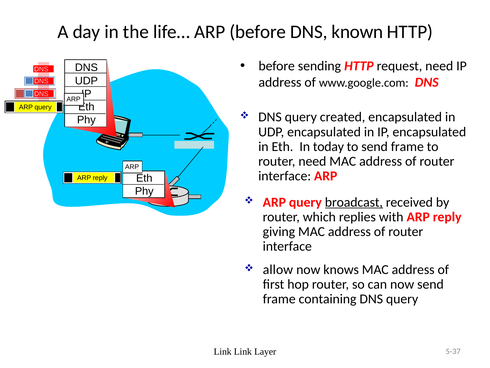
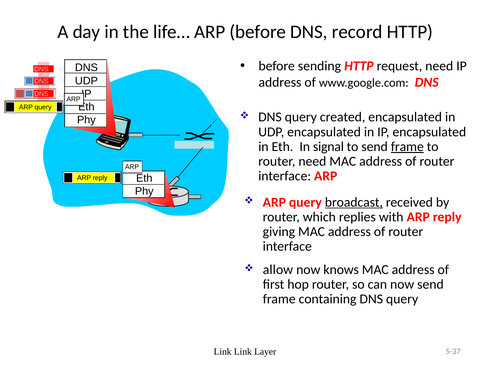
known: known -> record (357, 32)
today: today -> signal (328, 146)
frame underline: none -> present (407, 146)
